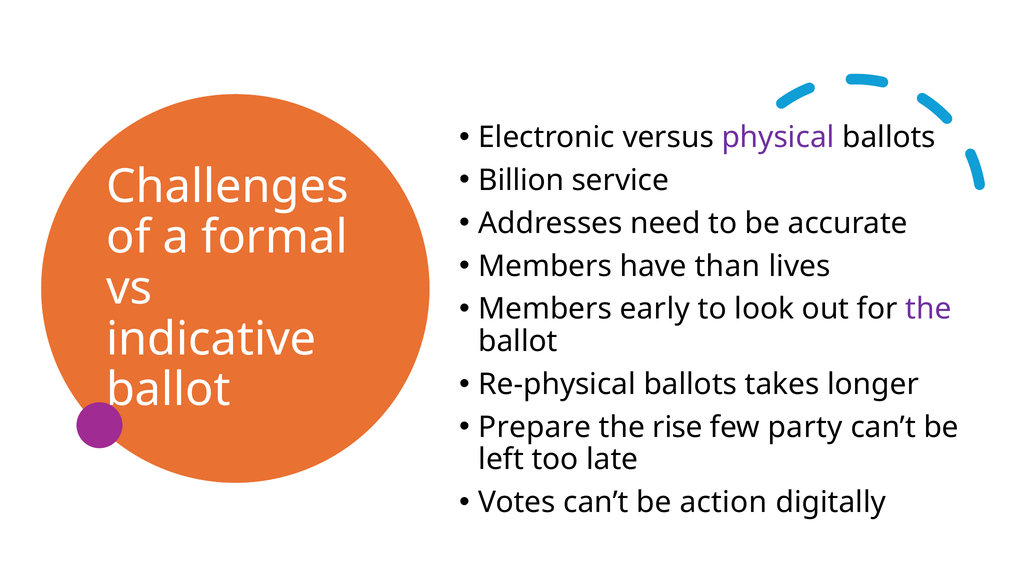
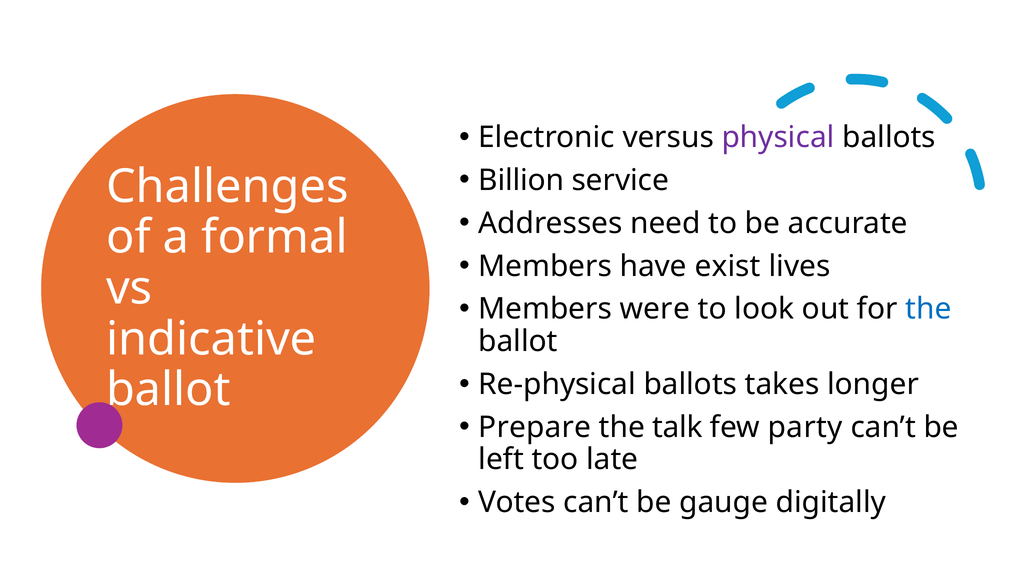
than: than -> exist (728, 266)
early: early -> were (655, 309)
the colour: purple -> blue (928, 309)
rise: rise -> talk (678, 427)
action: action -> gauge (724, 502)
